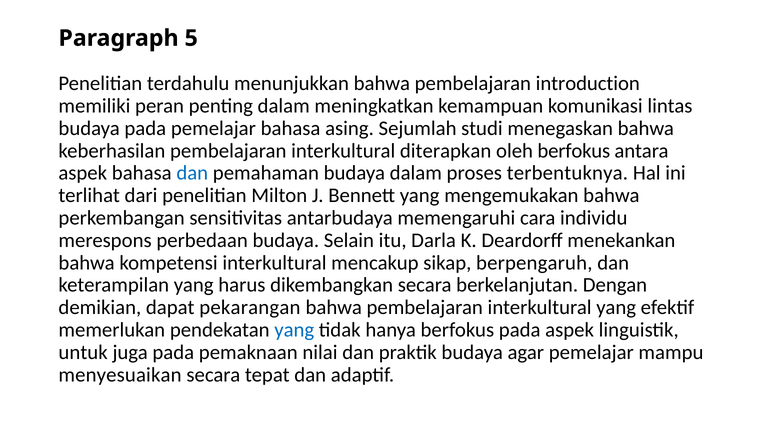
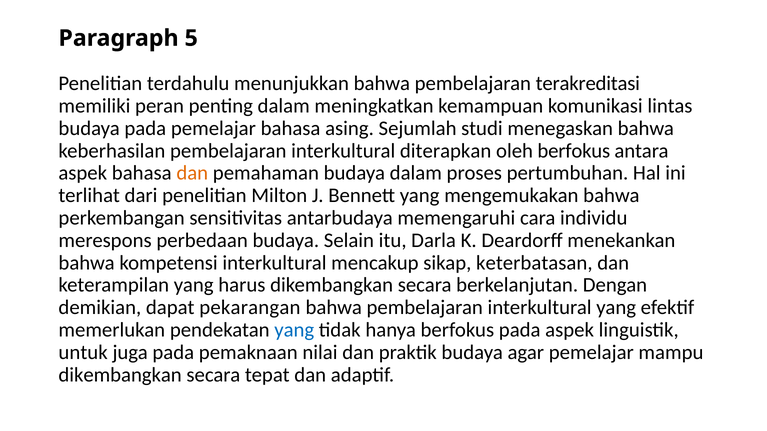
introduction: introduction -> terakreditasi (588, 84)
dan colour: blue -> orange (192, 173)
terbentuknya: terbentuknya -> pertumbuhan (567, 173)
berpengaruh: berpengaruh -> keterbatasan (534, 263)
menyesuaikan: menyesuaikan -> dikembangkan (120, 375)
